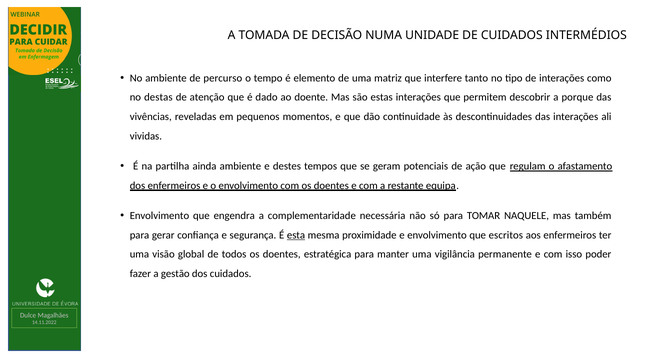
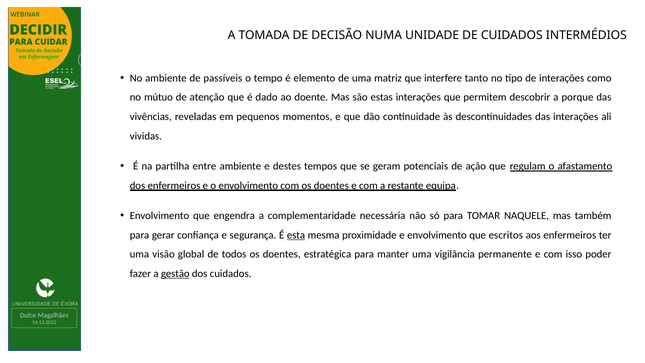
percurso: percurso -> passíveis (223, 78)
destas: destas -> mútuo (158, 97)
ainda: ainda -> entre (204, 166)
gestão underline: none -> present (175, 274)
